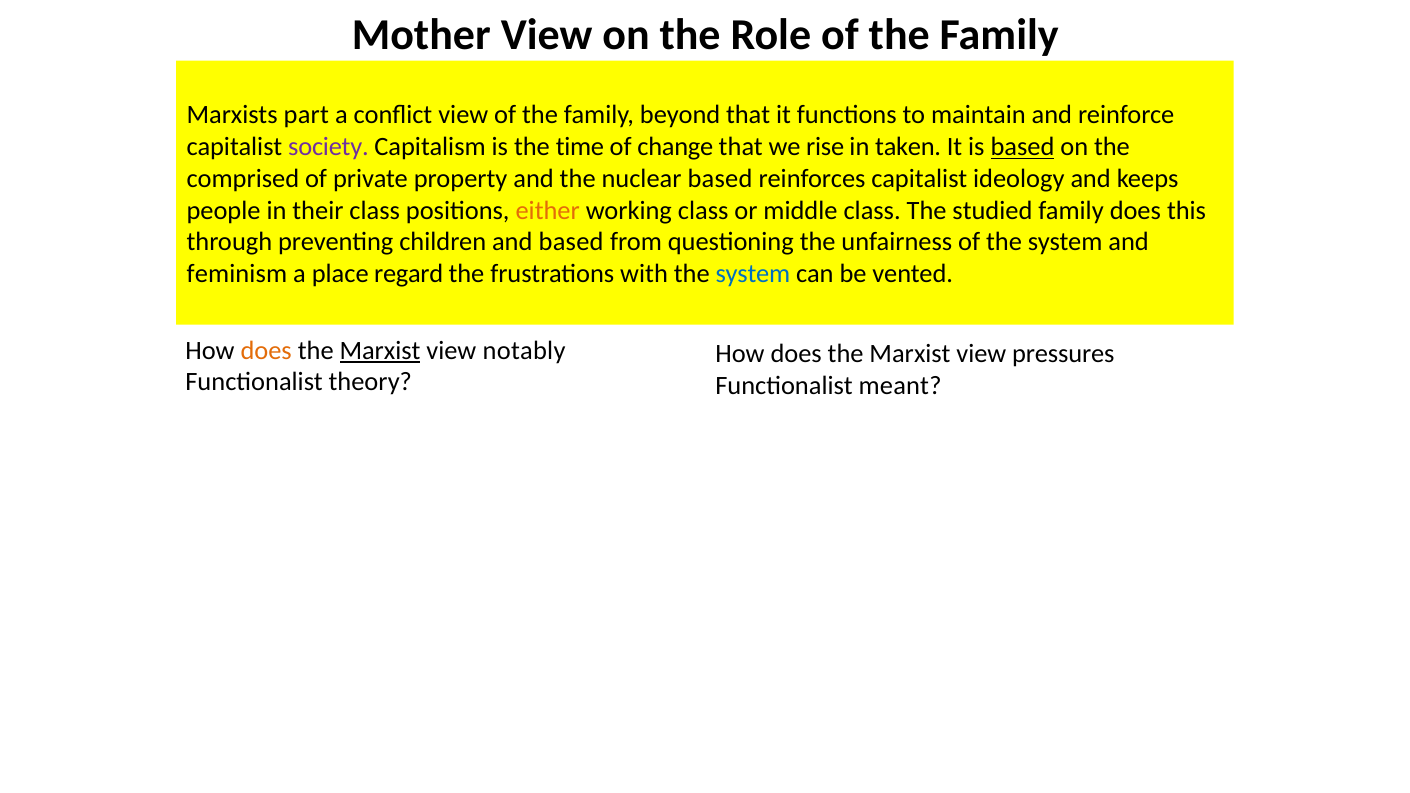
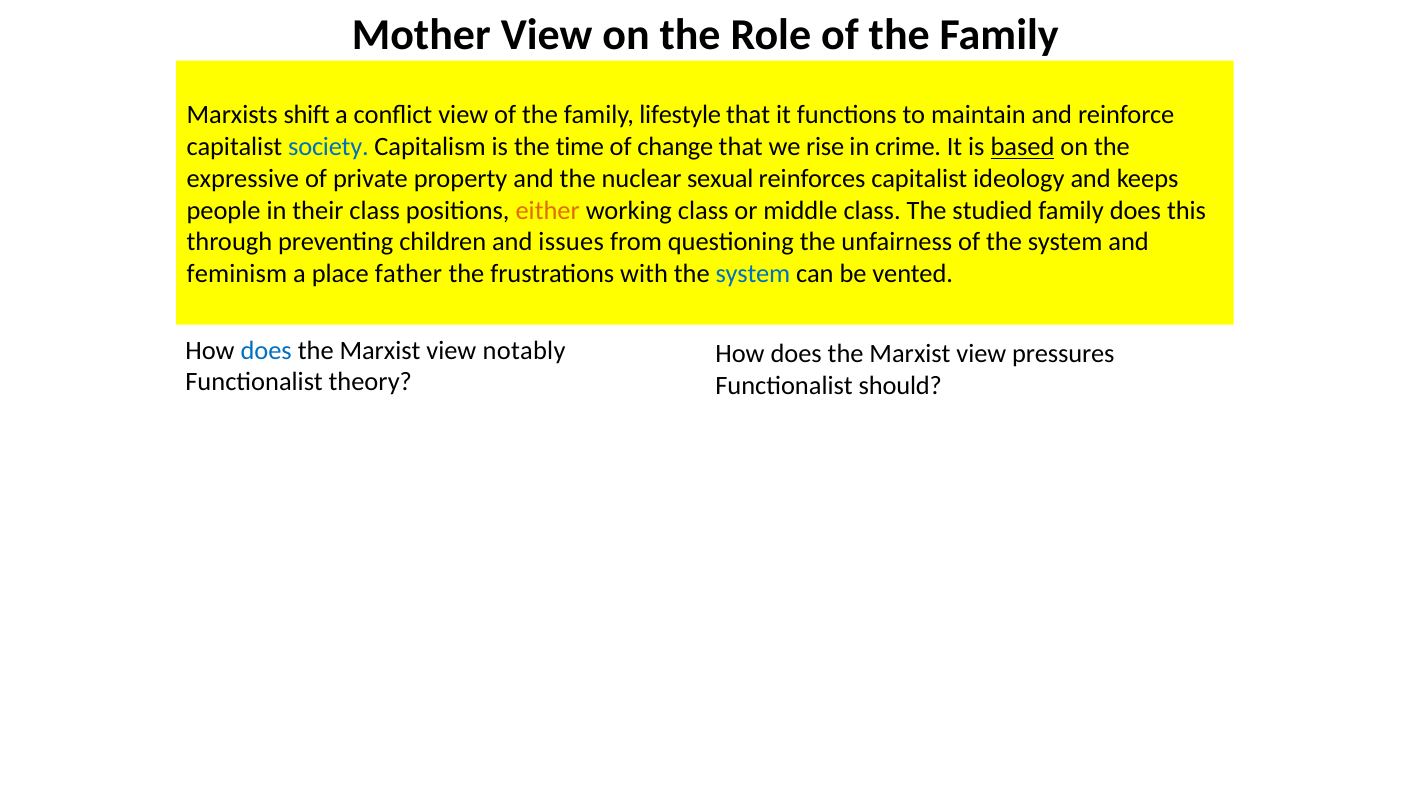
part: part -> shift (307, 115)
beyond: beyond -> lifestyle (680, 115)
society colour: purple -> blue (328, 147)
taken: taken -> crime (908, 147)
comprised: comprised -> expressive (243, 179)
nuclear based: based -> sexual (720, 179)
and based: based -> issues (571, 242)
regard: regard -> father (408, 274)
does colour: orange -> blue (266, 350)
Marxist underline: present -> none (380, 350)
meant: meant -> should (900, 386)
